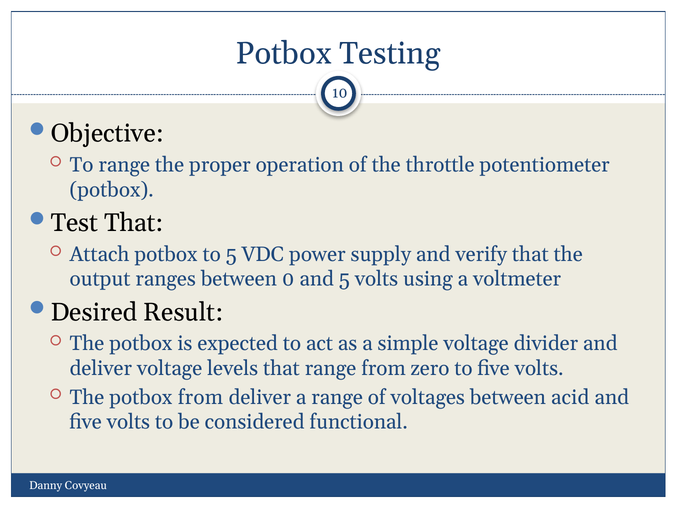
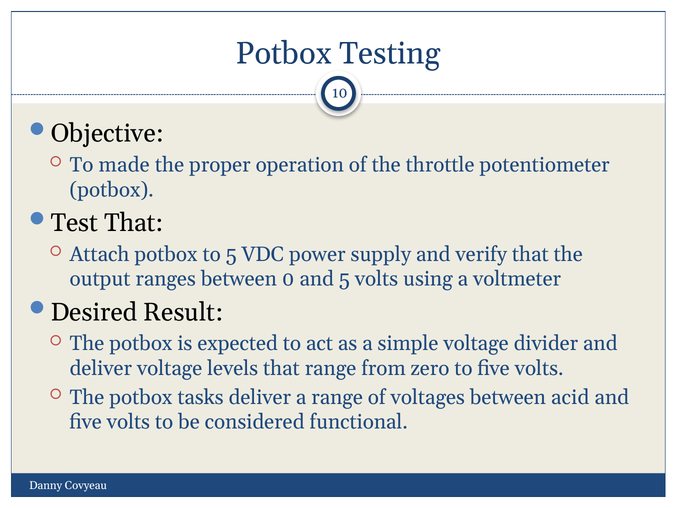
To range: range -> made (124, 165)
potbox from: from -> tasks (201, 397)
